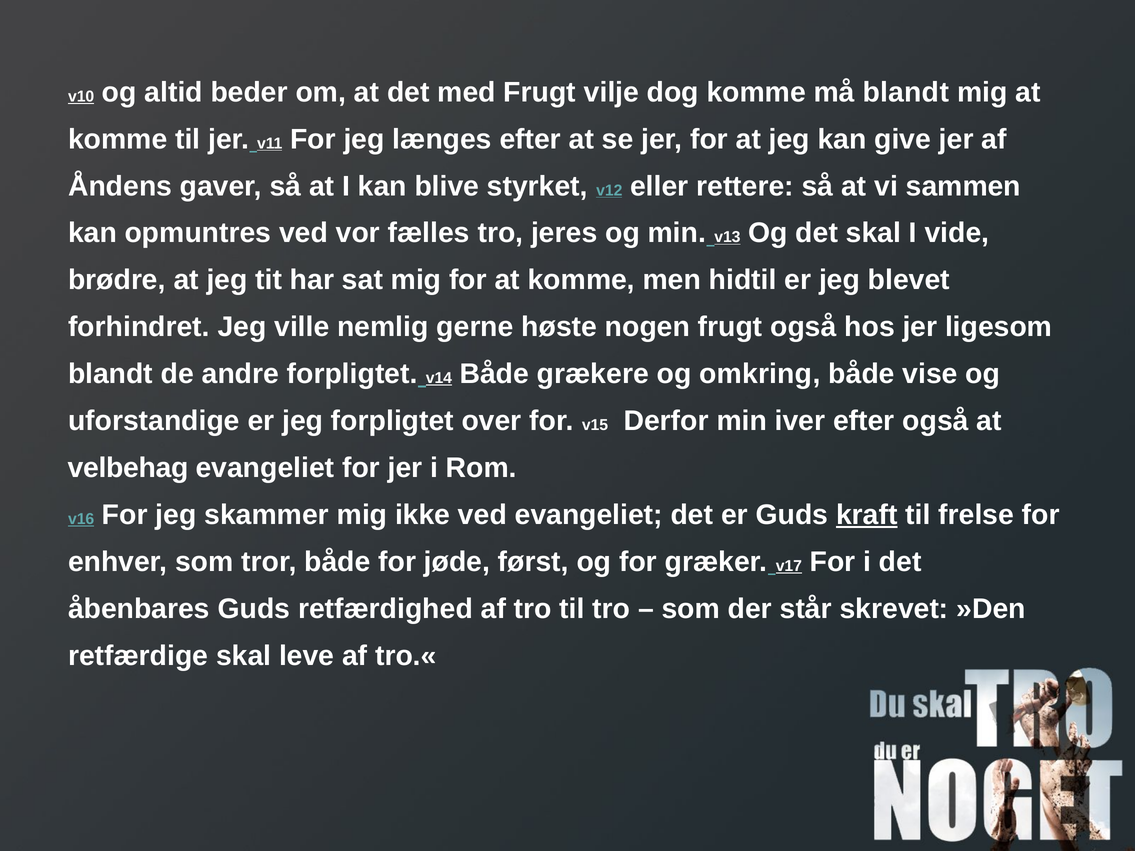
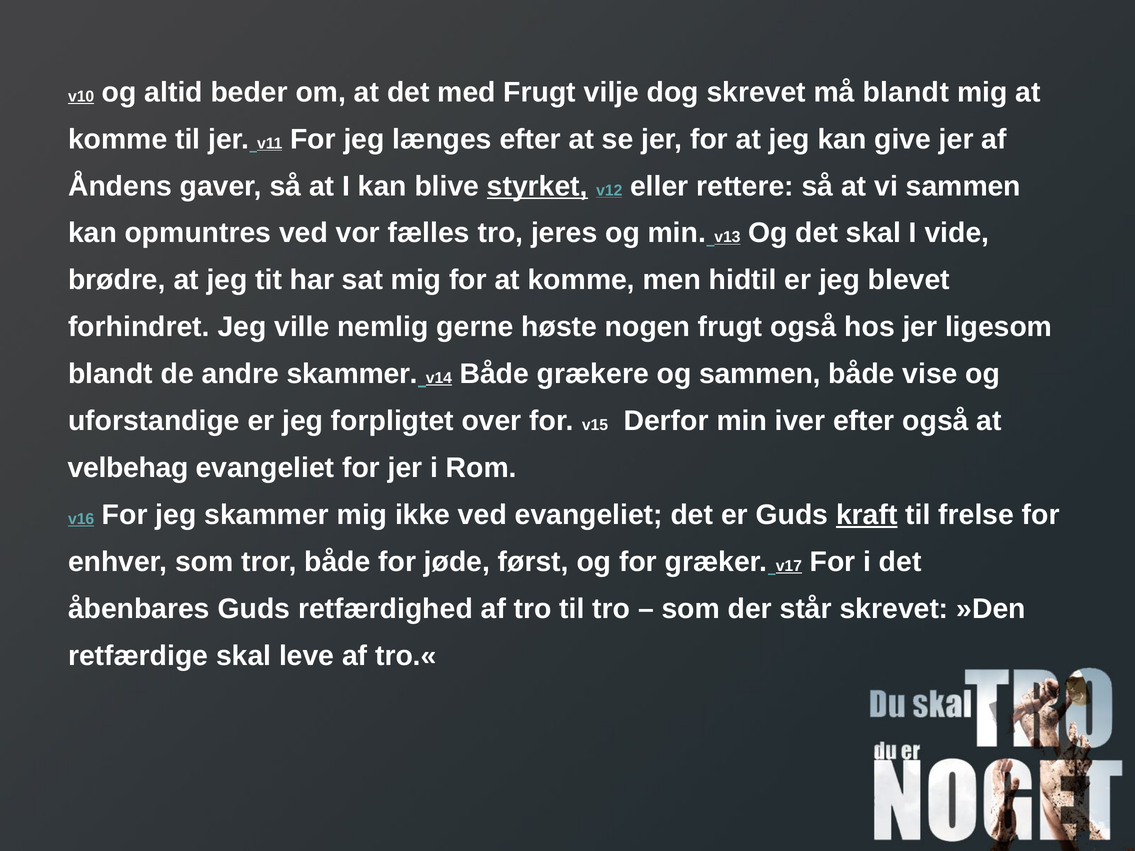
dog komme: komme -> skrevet (756, 92)
styrket underline: none -> present (537, 186)
andre forpligtet: forpligtet -> skammer (352, 374)
og omkring: omkring -> sammen (760, 374)
